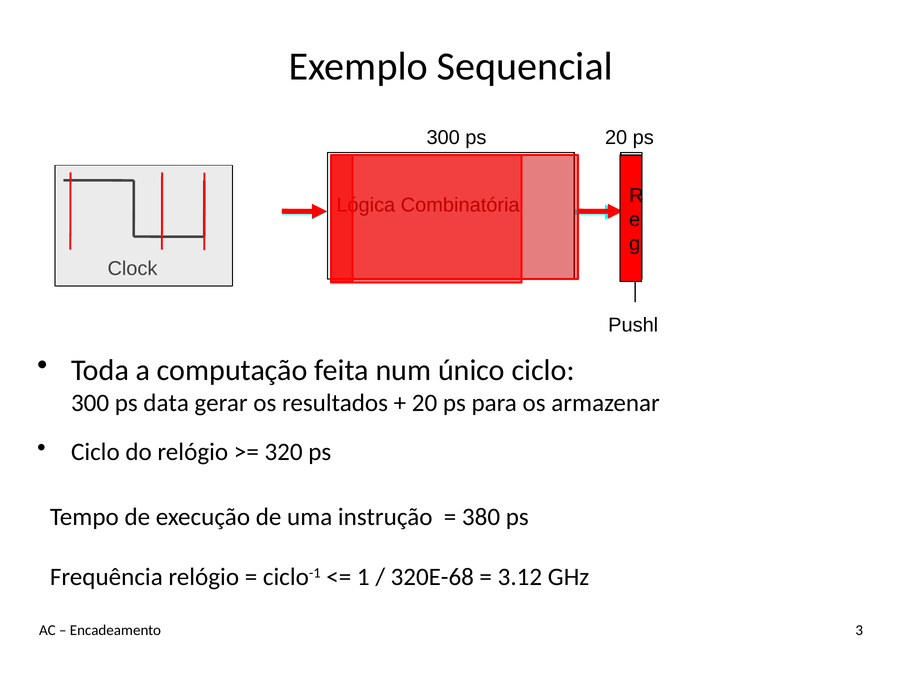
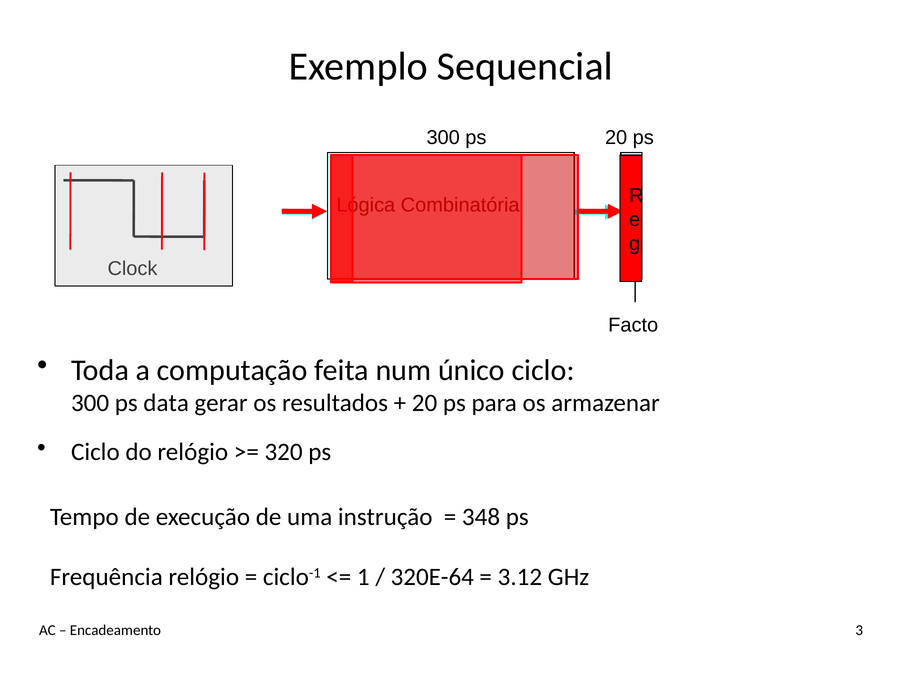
Pushl: Pushl -> Facto (633, 325)
380: 380 -> 348 (481, 517)
320E-68: 320E-68 -> 320E-64 (432, 577)
